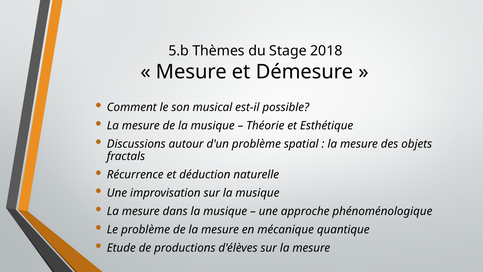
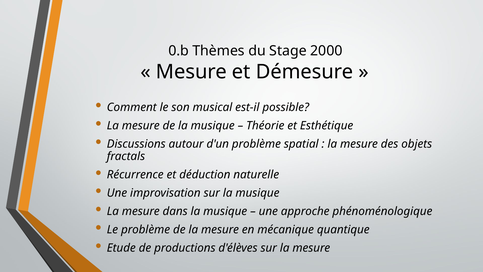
5.b: 5.b -> 0.b (179, 51)
2018: 2018 -> 2000 (326, 51)
